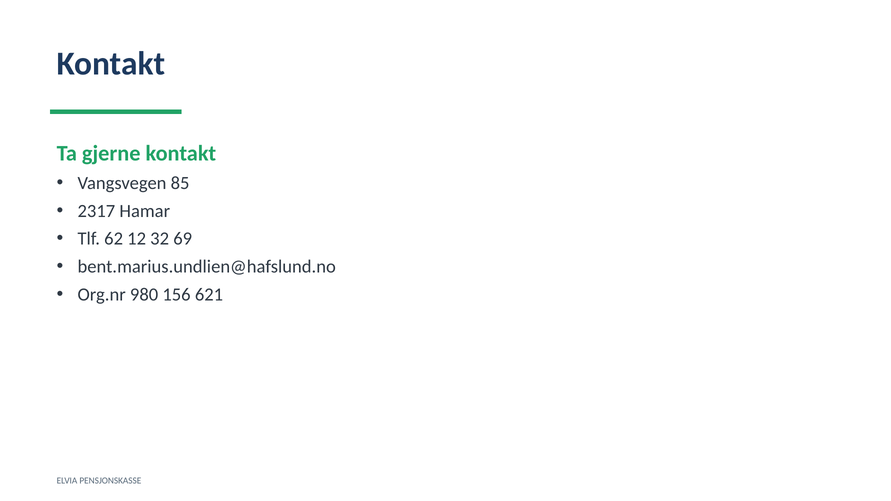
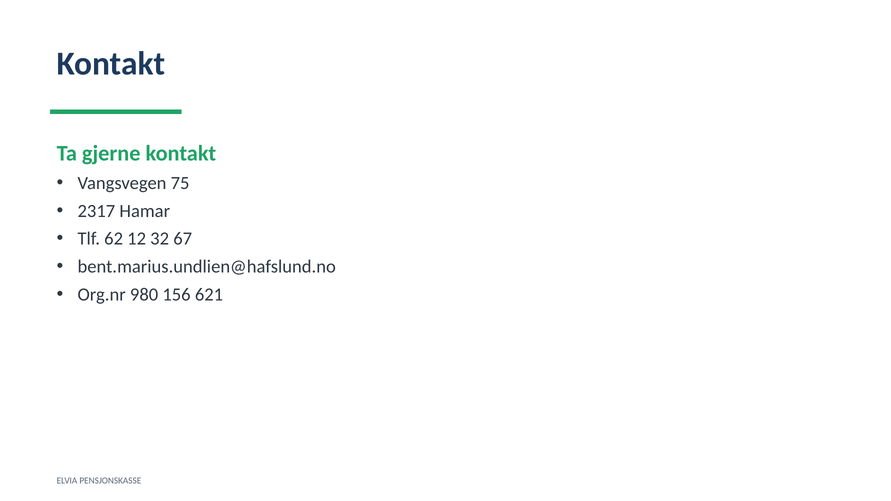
85: 85 -> 75 (180, 183)
69: 69 -> 67 (183, 239)
